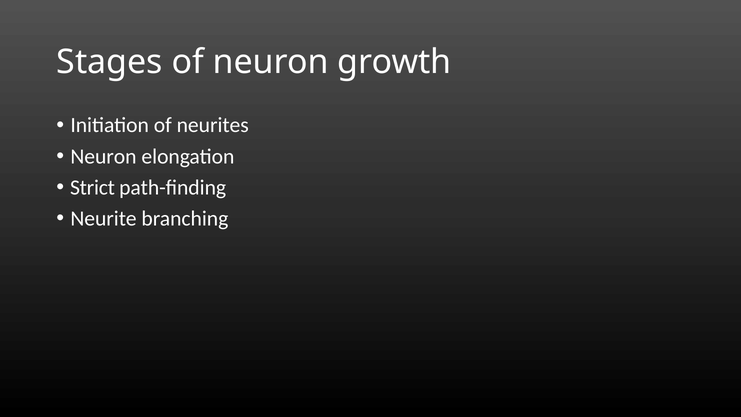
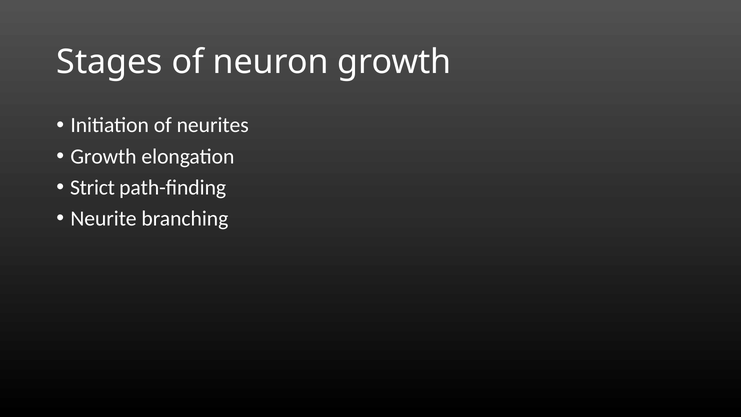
Neuron: Neuron -> Growth (103, 156)
